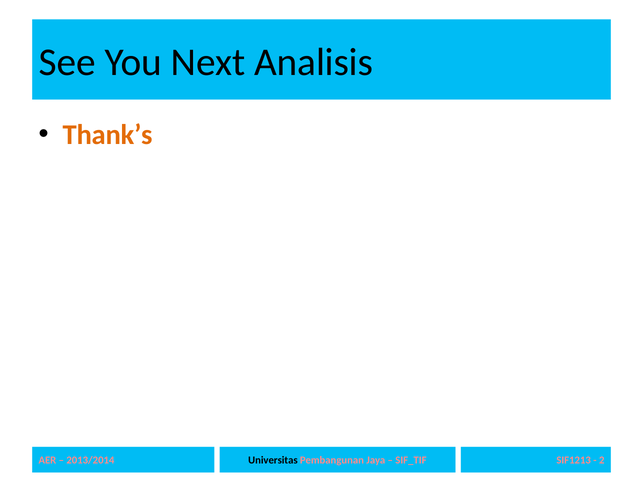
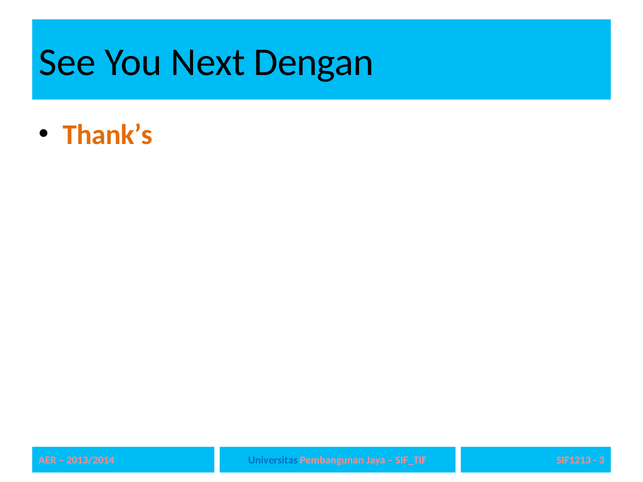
Analisis: Analisis -> Dengan (314, 62)
Universitas colour: black -> blue (273, 460)
2: 2 -> 3 (602, 460)
